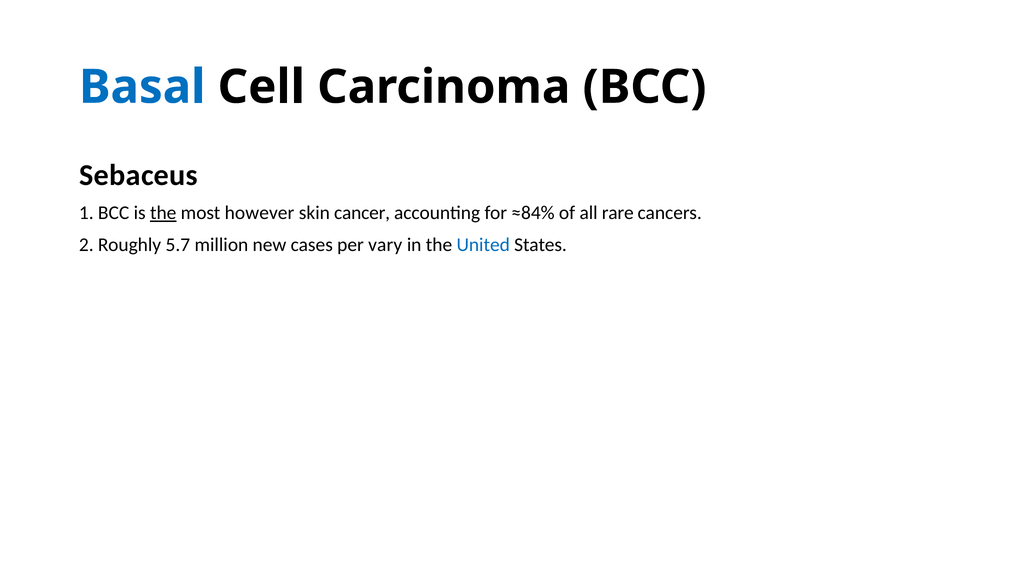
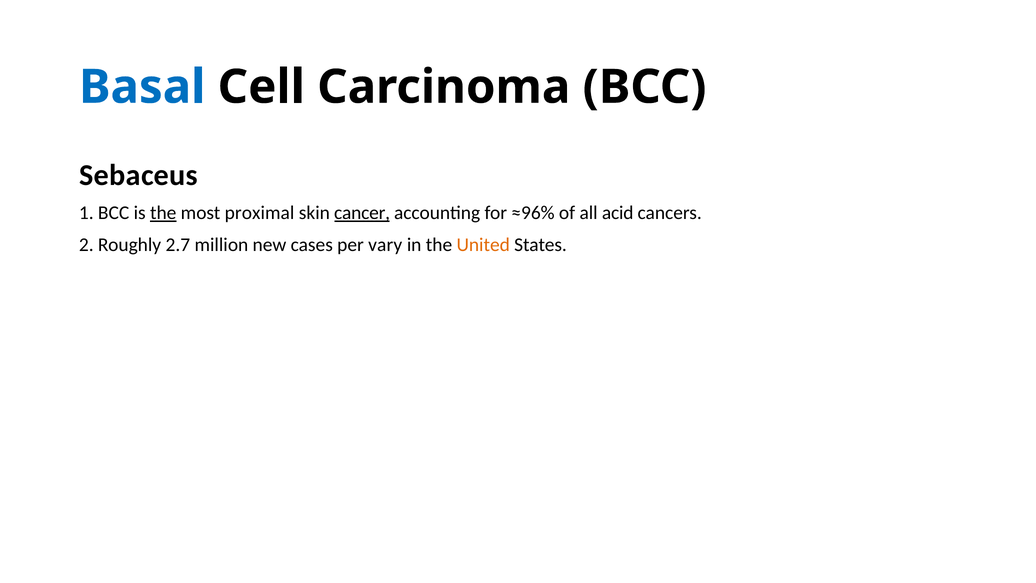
however: however -> proximal (260, 213)
cancer underline: none -> present (362, 213)
≈84%: ≈84% -> ≈96% (533, 213)
rare: rare -> acid (618, 213)
5.7: 5.7 -> 2.7 (178, 245)
United colour: blue -> orange (483, 245)
